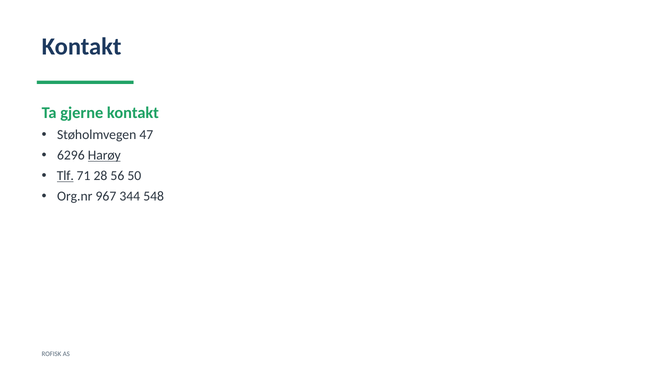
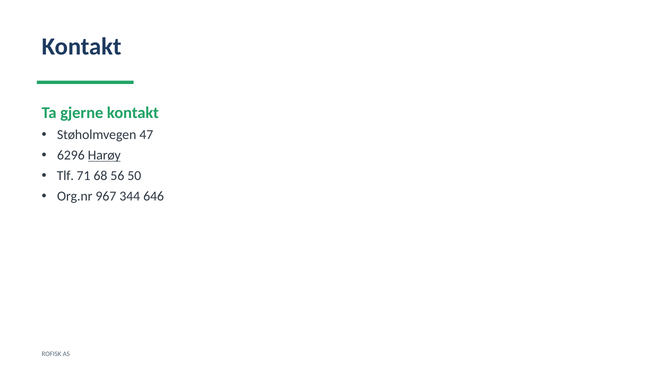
Tlf underline: present -> none (65, 176)
28: 28 -> 68 (100, 176)
548: 548 -> 646 (154, 196)
